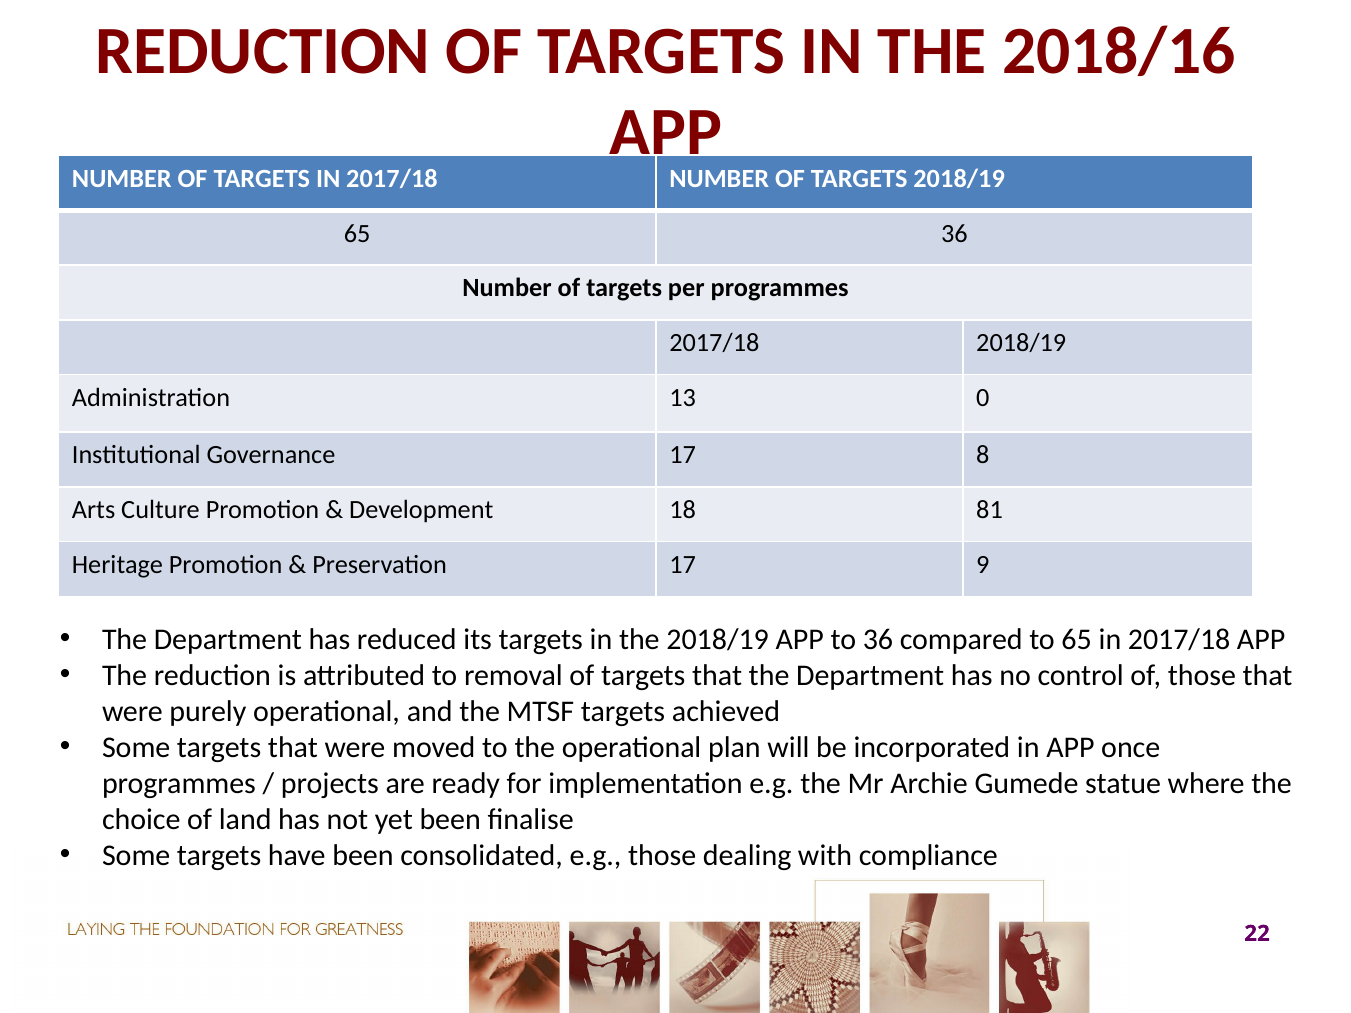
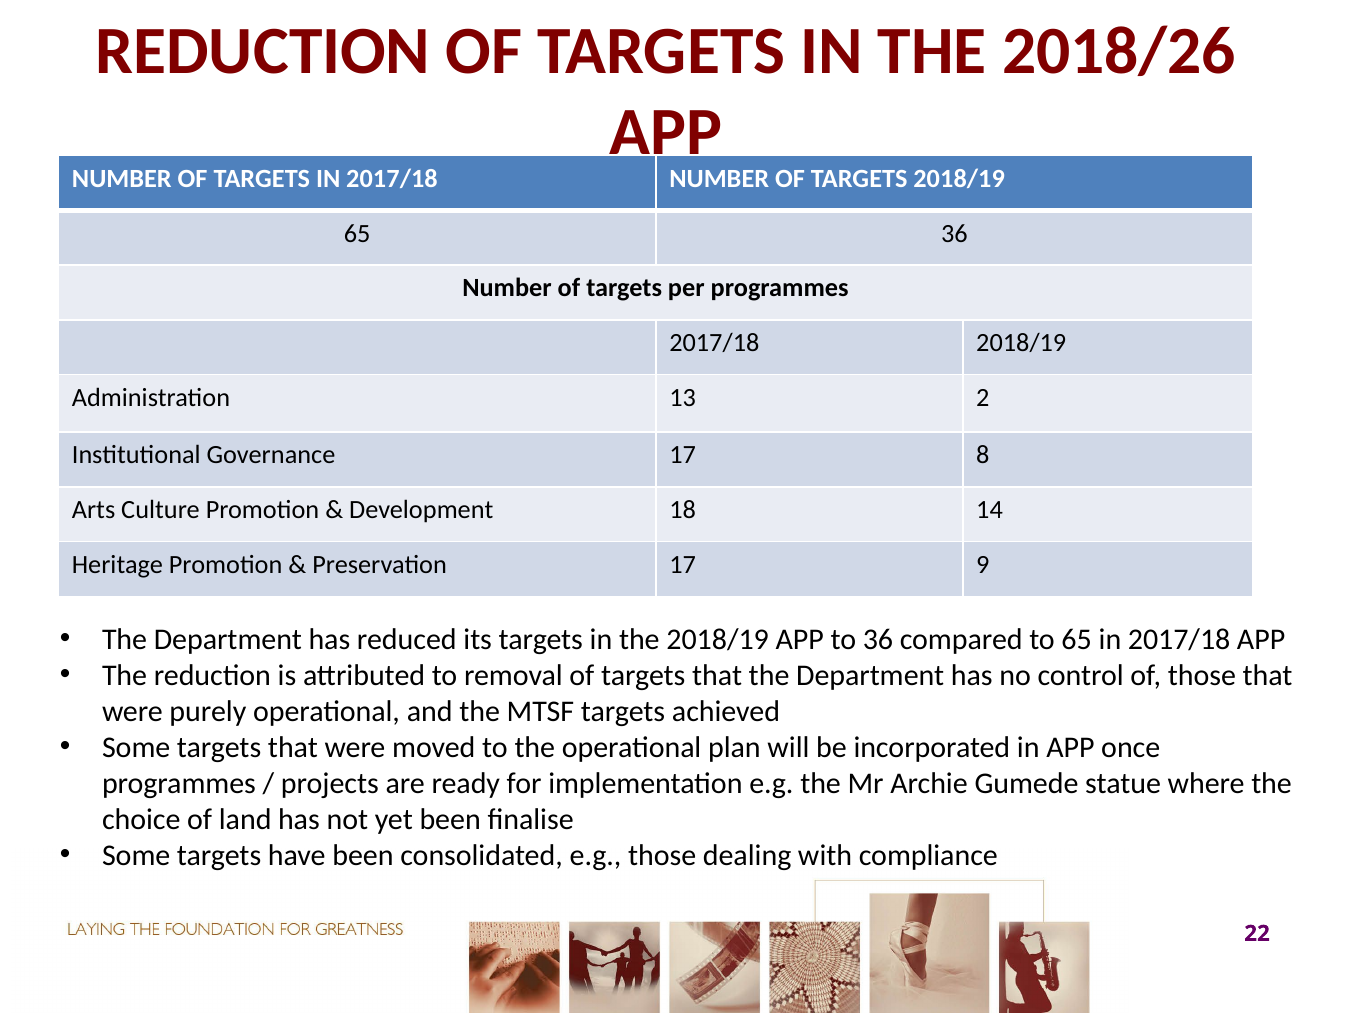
2018/16: 2018/16 -> 2018/26 (1119, 51)
0: 0 -> 2 (983, 398)
81: 81 -> 14 (990, 510)
